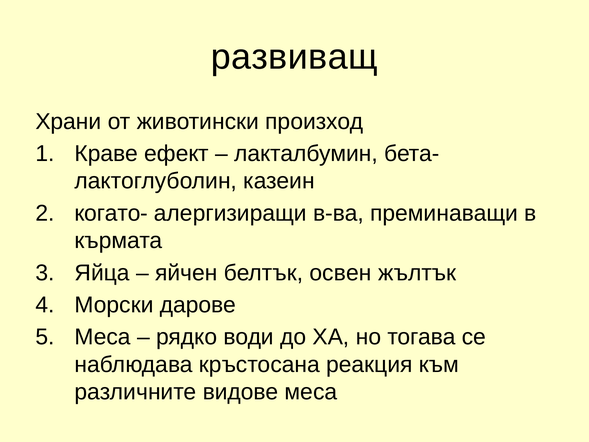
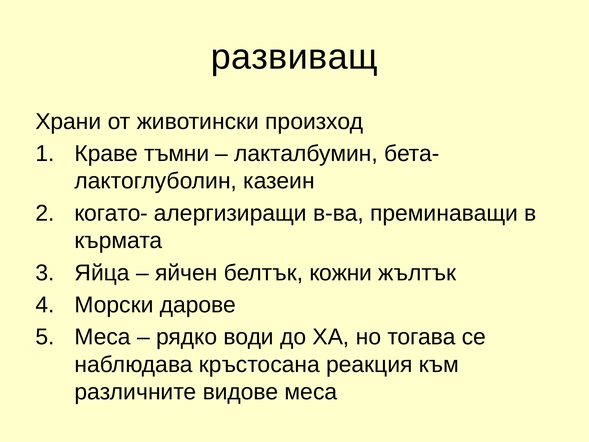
ефект: ефект -> тъмни (177, 153)
освен: освен -> кожни (341, 273)
